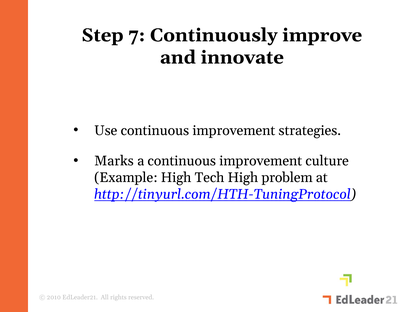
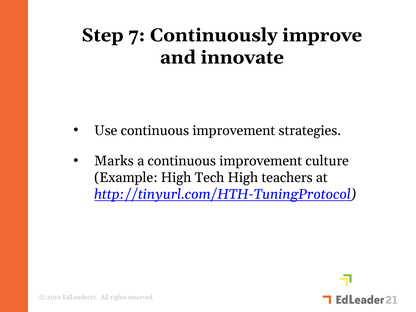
problem: problem -> teachers (287, 178)
